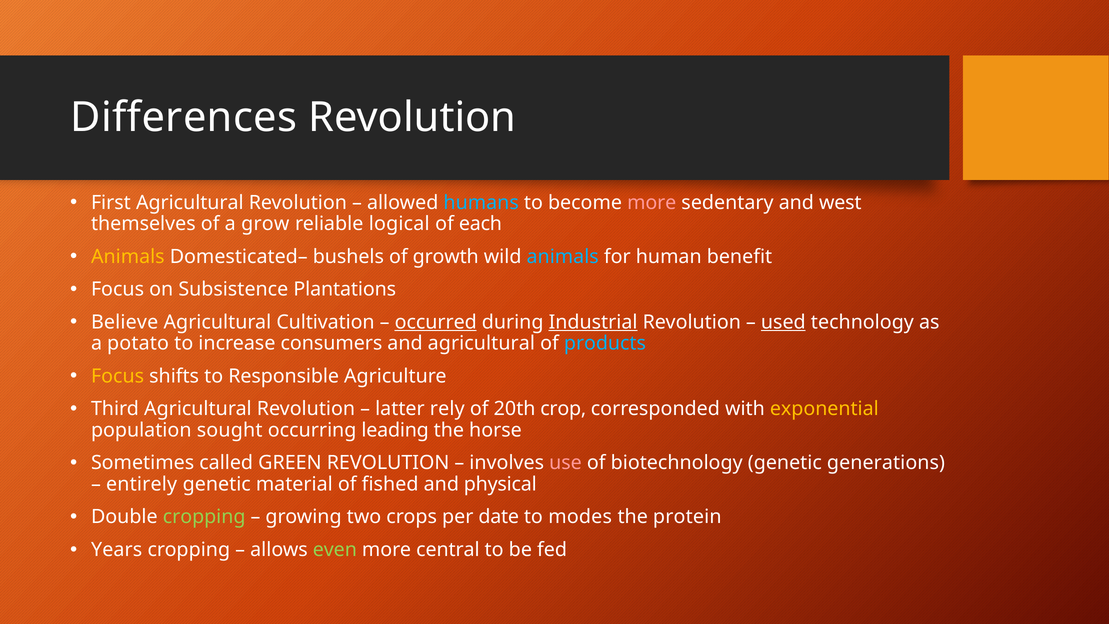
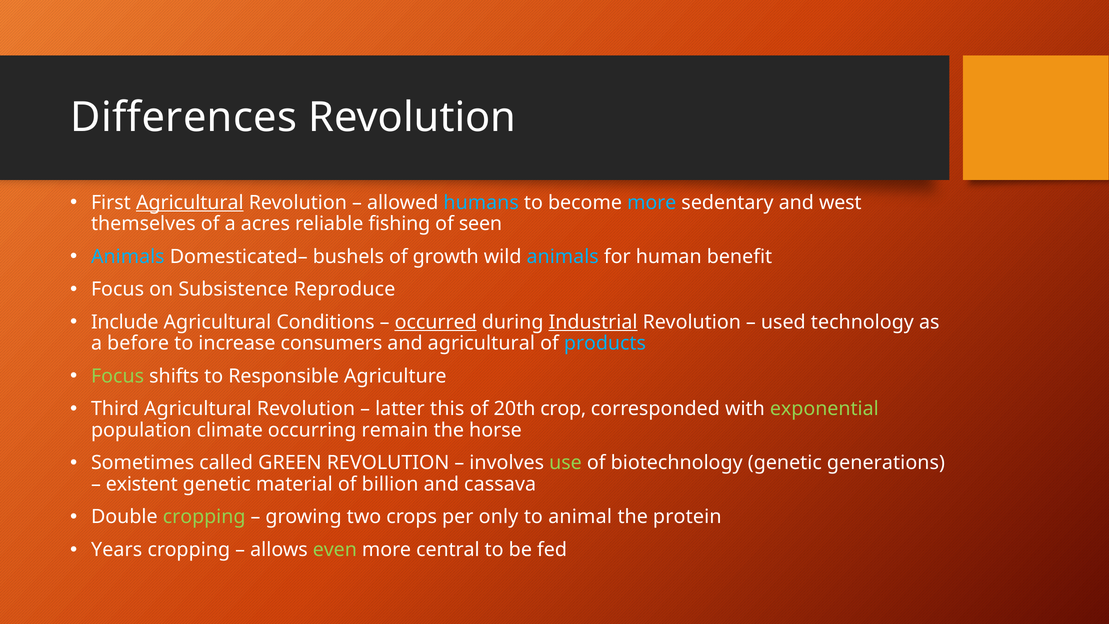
Agricultural underline: none -> present (190, 202)
more colour: pink -> light blue (652, 202)
grow: grow -> acres (265, 224)
logical: logical -> fishing (399, 224)
each: each -> seen (480, 224)
Animals colour: yellow -> light blue (128, 256)
Plantations: Plantations -> Reproduce (345, 289)
Believe: Believe -> Include (125, 322)
Cultivation: Cultivation -> Conditions (326, 322)
used underline: present -> none (783, 322)
potato: potato -> before (138, 343)
Focus colour: yellow -> light green (118, 376)
rely: rely -> this (447, 409)
exponential colour: yellow -> light green (824, 409)
sought: sought -> climate (230, 430)
leading: leading -> remain (395, 430)
use colour: pink -> light green (566, 463)
entirely: entirely -> existent (142, 484)
fished: fished -> billion (390, 484)
physical: physical -> cassava (500, 484)
date: date -> only (499, 517)
modes: modes -> animal (580, 517)
